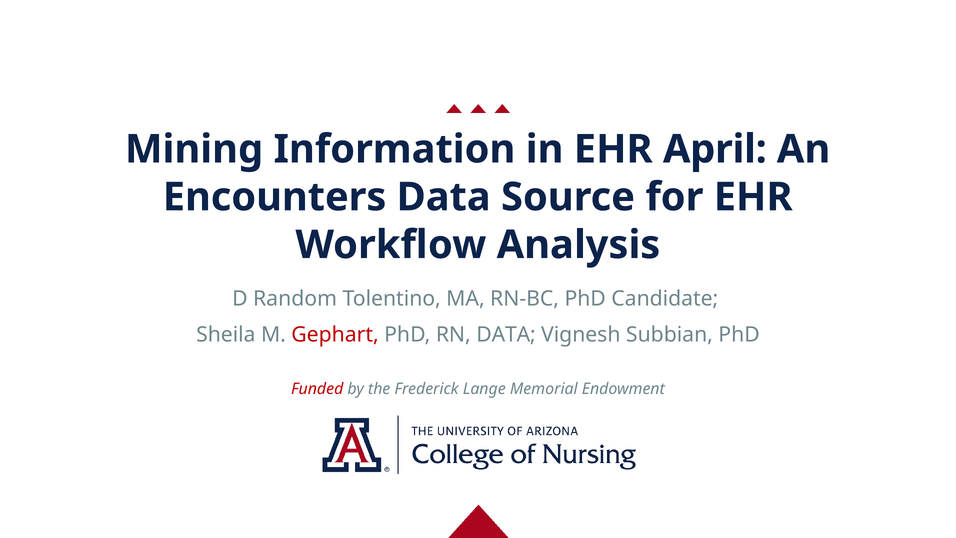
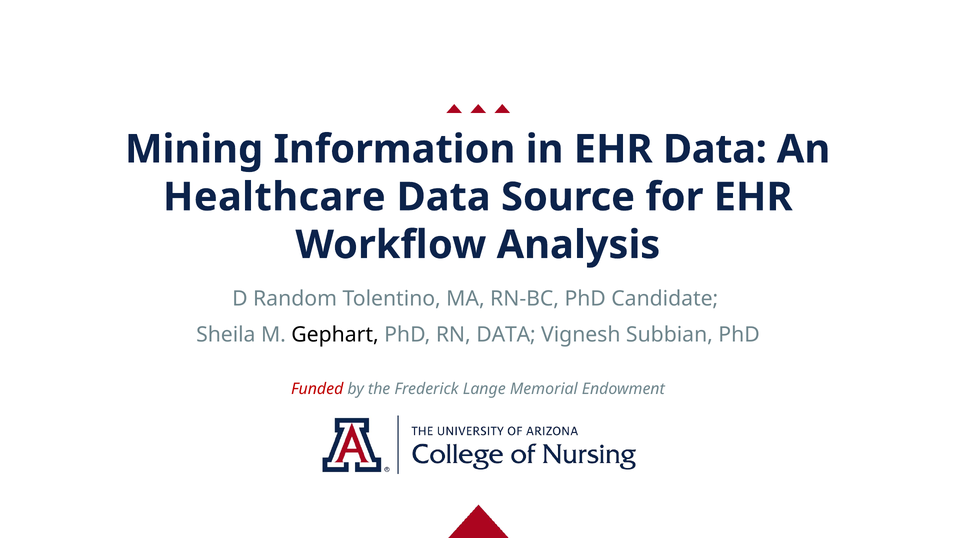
EHR April: April -> Data (715, 149)
Encounters: Encounters -> Healthcare (274, 197)
Gephart colour: red -> black (335, 335)
